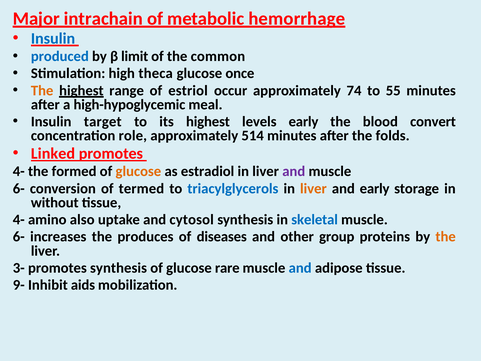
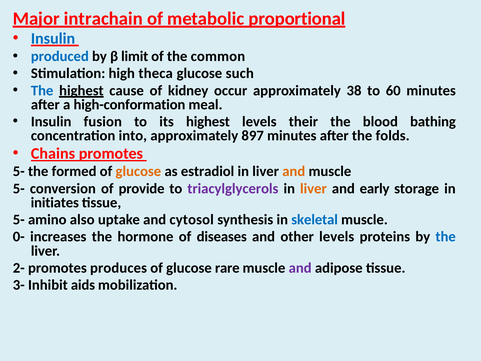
hemorrhage: hemorrhage -> proportional (297, 19)
once: once -> such (240, 73)
The colour: orange -> blue (42, 90)
range: range -> cause (127, 90)
estriol: estriol -> kidney (188, 90)
74: 74 -> 38 (354, 90)
55: 55 -> 60 (393, 90)
high-hypoglycemic: high-hypoglycemic -> high-conformation (129, 105)
target: target -> fusion (103, 122)
levels early: early -> their (303, 122)
convert: convert -> bathing (433, 122)
role: role -> into (133, 136)
514: 514 -> 897 (253, 136)
Linked: Linked -> Chains (53, 154)
4-: 4- -> 5- (19, 171)
and colour: purple -> orange (294, 171)
6-: 6- -> 5- (19, 188)
termed: termed -> provide (142, 188)
triacylglycerols colour: blue -> purple (233, 188)
without: without -> initiates (55, 202)
4-: 4- -> 5- (19, 220)
6-: 6- -> 0- (19, 237)
produces: produces -> hormone (145, 237)
other group: group -> levels (337, 237)
the colour: orange -> blue (446, 237)
3-: 3- -> 2- (19, 268)
promotes synthesis: synthesis -> produces (118, 268)
and colour: blue -> purple (300, 268)
9-: 9- -> 3- (19, 285)
